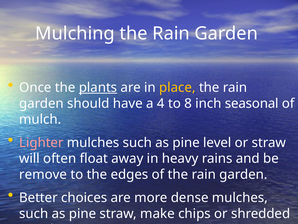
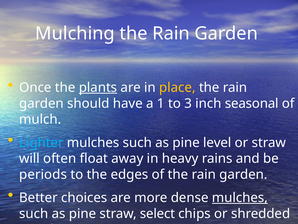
4: 4 -> 1 (161, 103)
8: 8 -> 3 (188, 103)
Lighter colour: pink -> light blue (41, 142)
remove: remove -> periods (43, 174)
mulches underline: none -> present (240, 197)
make: make -> select (158, 213)
